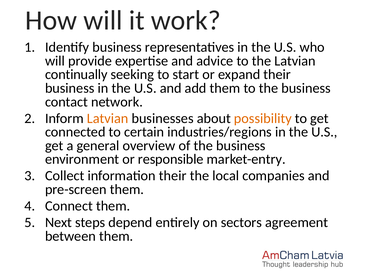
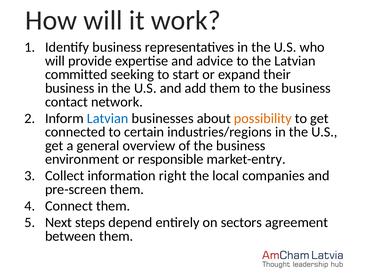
continually: continually -> committed (76, 75)
Latvian colour: orange -> blue (108, 119)
information their: their -> right (173, 176)
